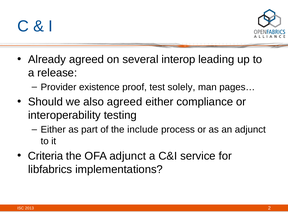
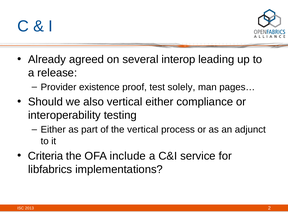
also agreed: agreed -> vertical (125, 102)
the include: include -> vertical (143, 130)
OFA adjunct: adjunct -> include (128, 156)
